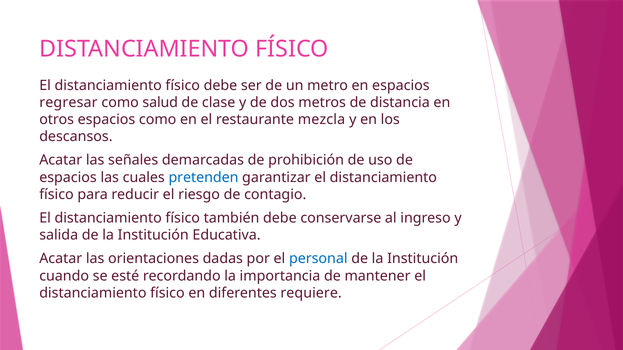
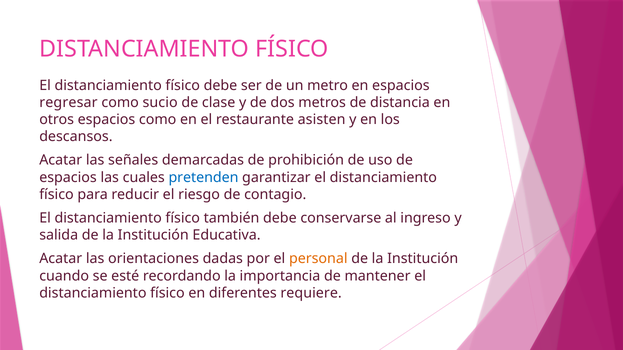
salud: salud -> sucio (160, 103)
mezcla: mezcla -> asisten (322, 120)
personal colour: blue -> orange (318, 259)
